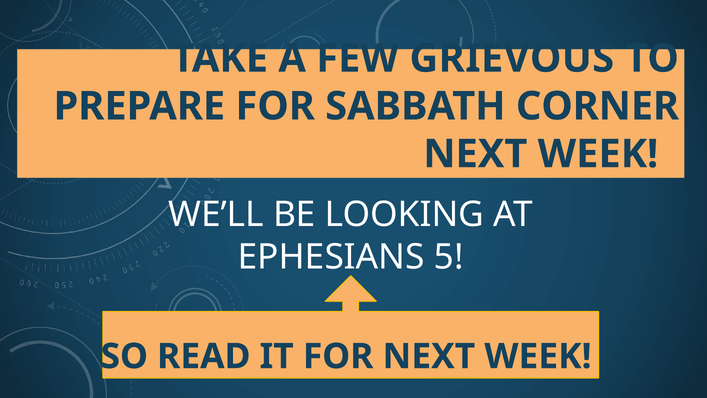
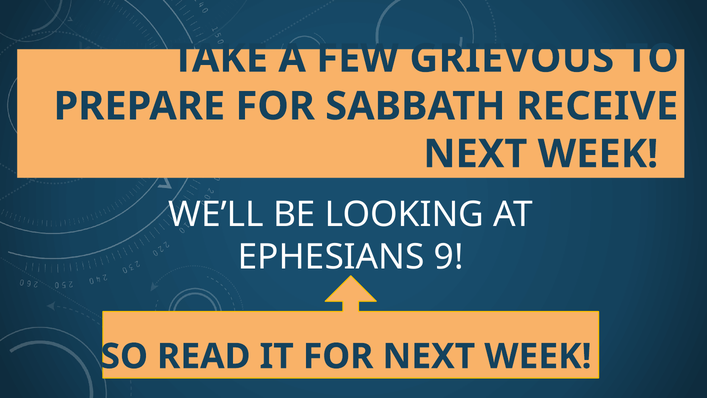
CORNER: CORNER -> RECEIVE (597, 106)
5: 5 -> 9 (449, 257)
